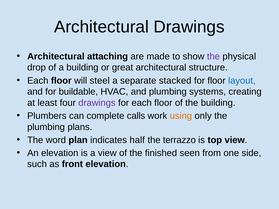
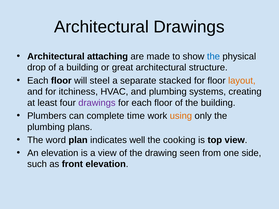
the colour: purple -> blue (213, 56)
layout colour: blue -> orange (242, 81)
buildable: buildable -> itchiness (78, 92)
calls: calls -> time (136, 116)
half: half -> well (137, 140)
terrazzo: terrazzo -> cooking (179, 140)
finished: finished -> drawing (161, 153)
